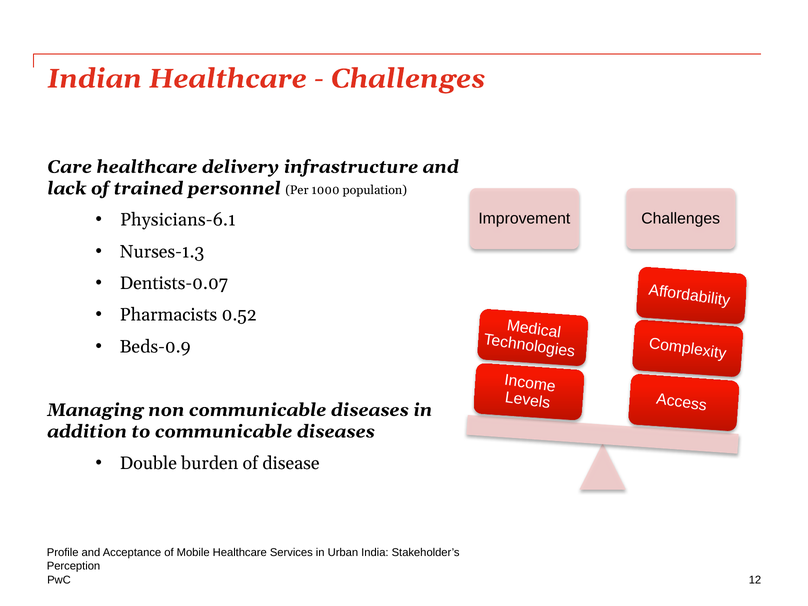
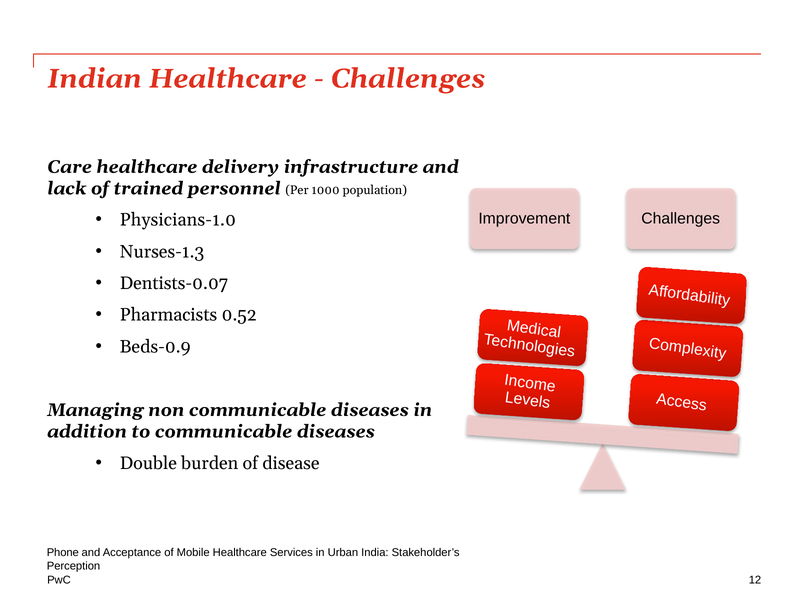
Physicians-6.1: Physicians-6.1 -> Physicians-1.0 (178, 220)
Profile: Profile -> Phone (63, 553)
